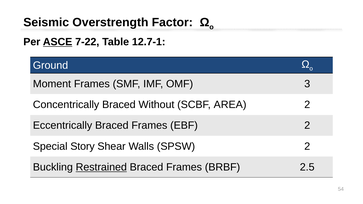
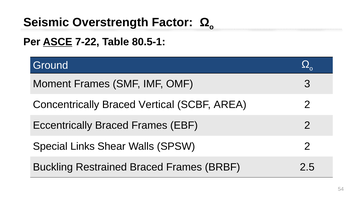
12.7-1: 12.7-1 -> 80.5-1 (149, 42)
Without: Without -> Vertical (156, 105)
Story: Story -> Links (83, 146)
Restrained underline: present -> none (101, 167)
